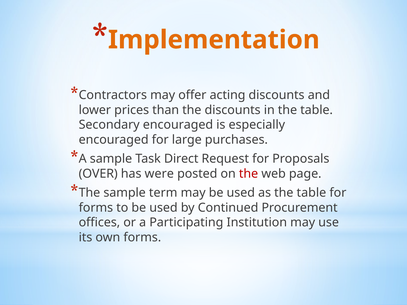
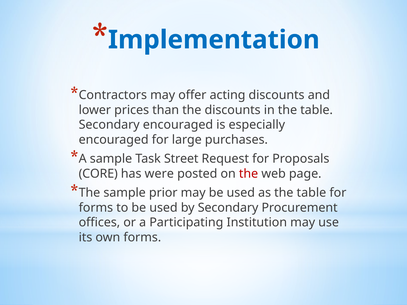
Implementation colour: orange -> blue (214, 40)
Direct: Direct -> Street (181, 159)
OVER: OVER -> CORE (98, 174)
term: term -> prior (163, 193)
by Continued: Continued -> Secondary (228, 208)
